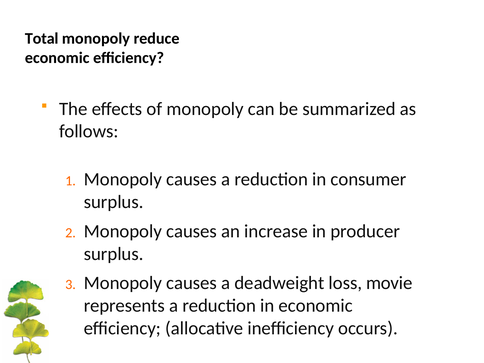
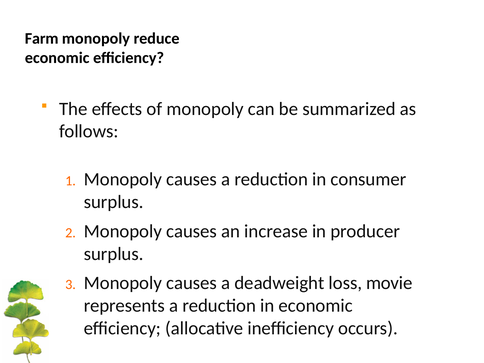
Total: Total -> Farm (42, 38)
